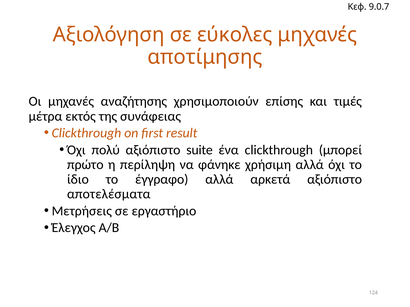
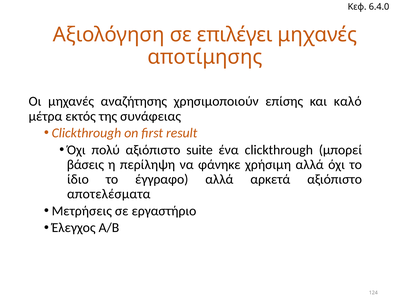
9.0.7: 9.0.7 -> 6.4.0 (379, 7)
εύκολες: εύκολες -> επιλέγει (235, 35)
τιμές: τιμές -> καλό (348, 102)
πρώτο: πρώτο -> βάσεις (85, 165)
